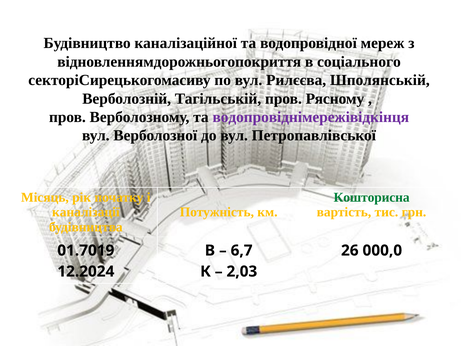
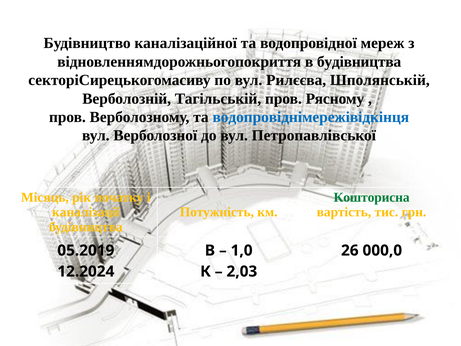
в соціального: соціального -> будівництва (359, 62)
водопровіднімережівідкінця colour: purple -> blue (311, 117)
01.7019: 01.7019 -> 05.2019 (86, 250)
6,7: 6,7 -> 1,0 (242, 250)
